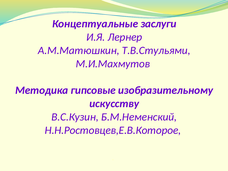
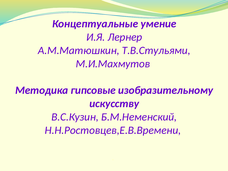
заслуги: заслуги -> умение (158, 24)
Н.Н.Ростовцев,Е.В.Которое: Н.Н.Ростовцев,Е.В.Которое -> Н.Н.Ростовцев,Е.В.Времени (113, 130)
